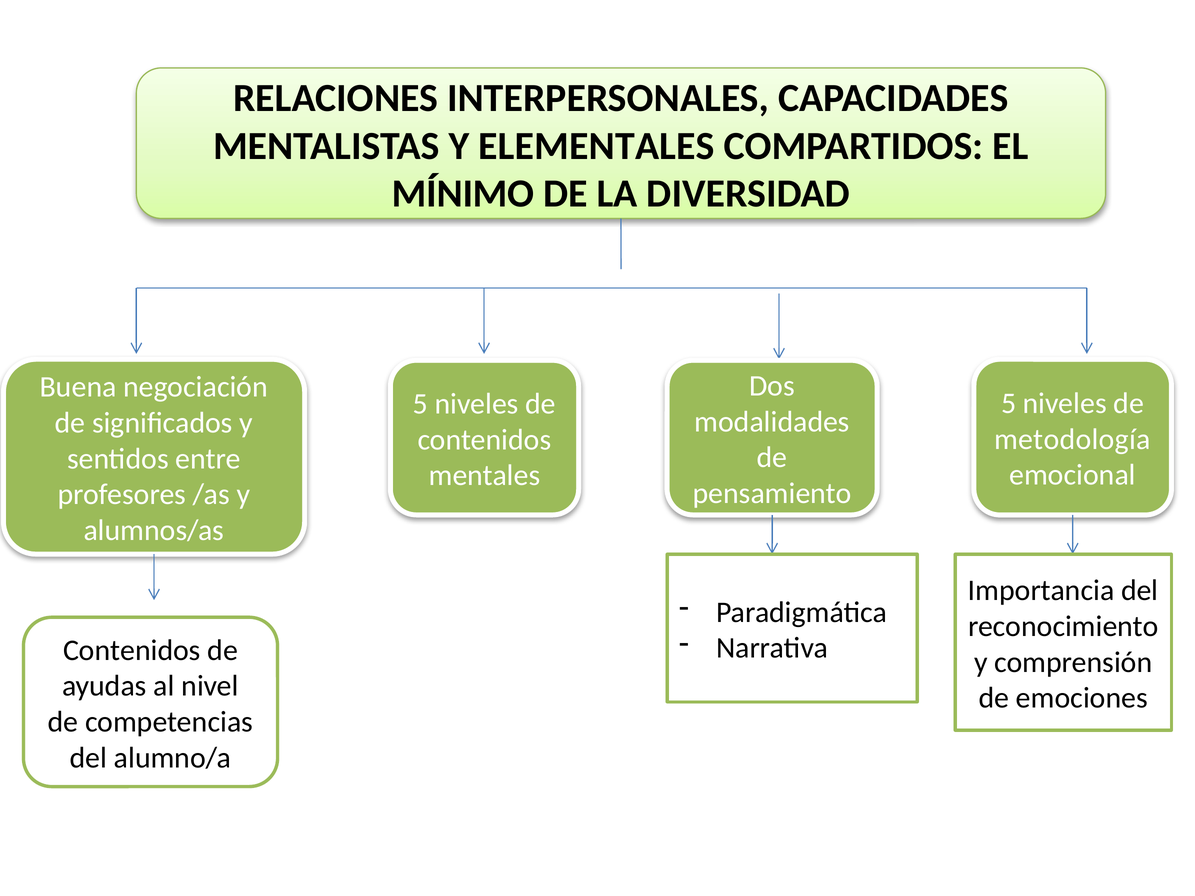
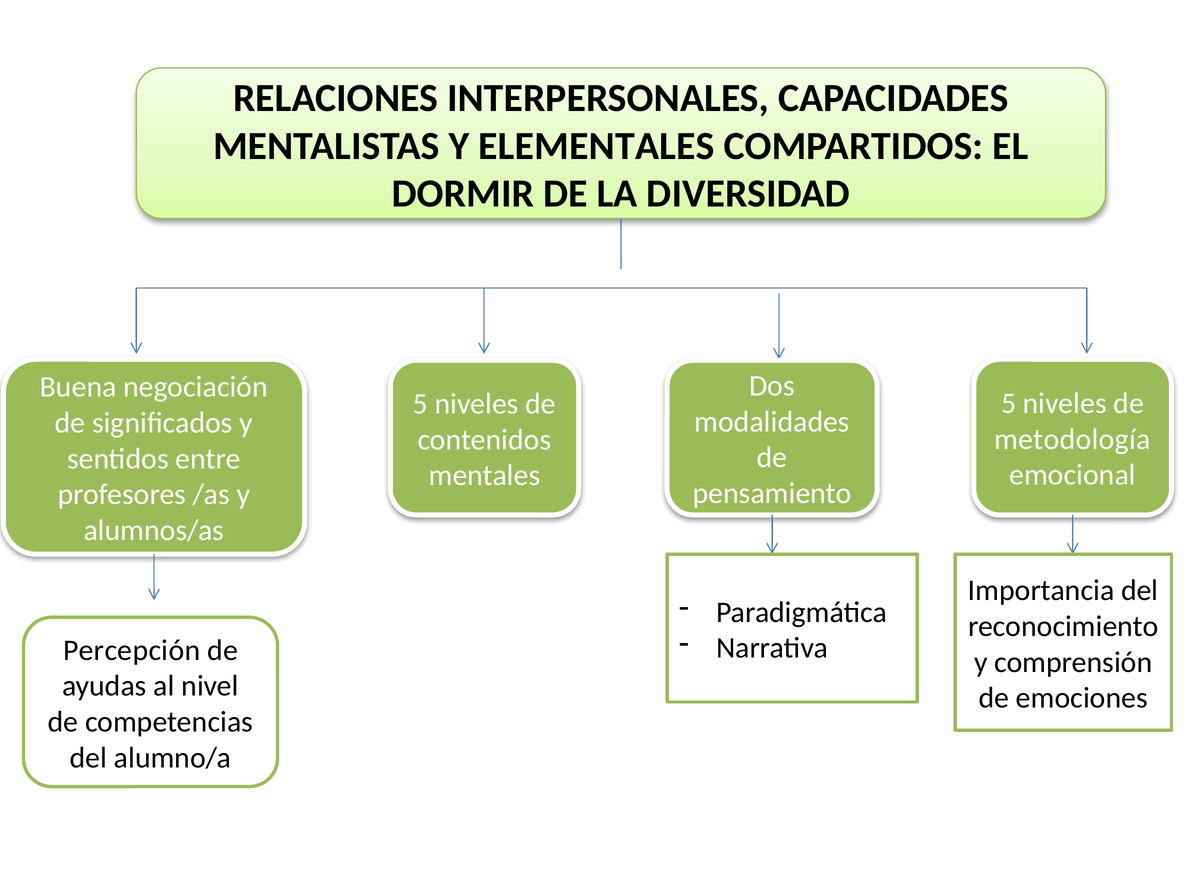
MÍNIMO: MÍNIMO -> DORMIR (463, 194)
Contenidos: Contenidos -> Percepción (132, 650)
